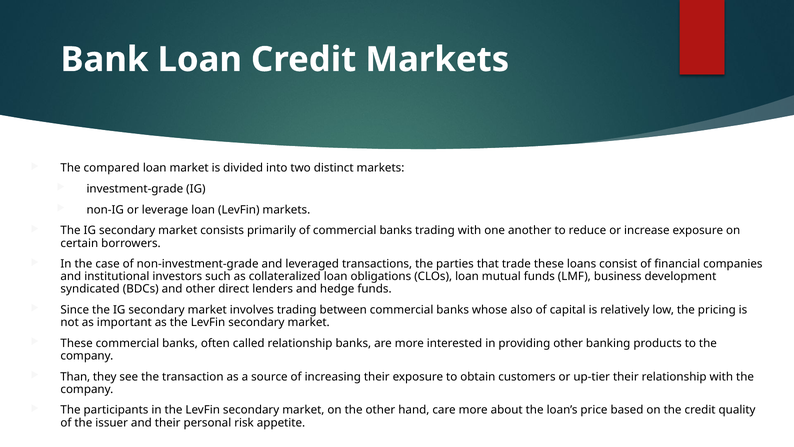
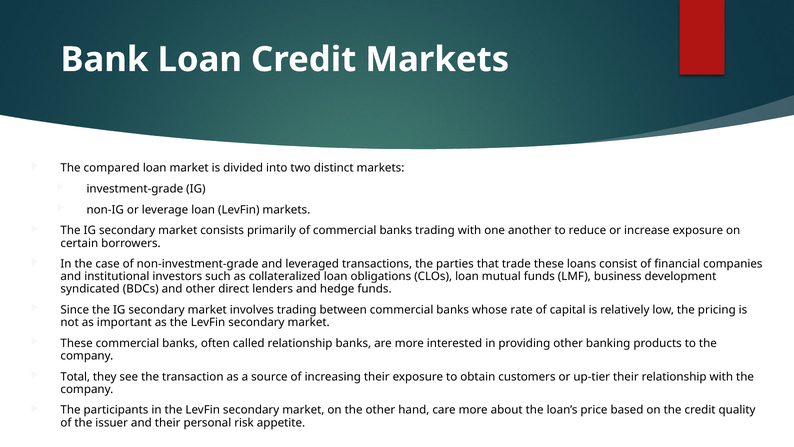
also: also -> rate (522, 310)
Than: Than -> Total (75, 377)
